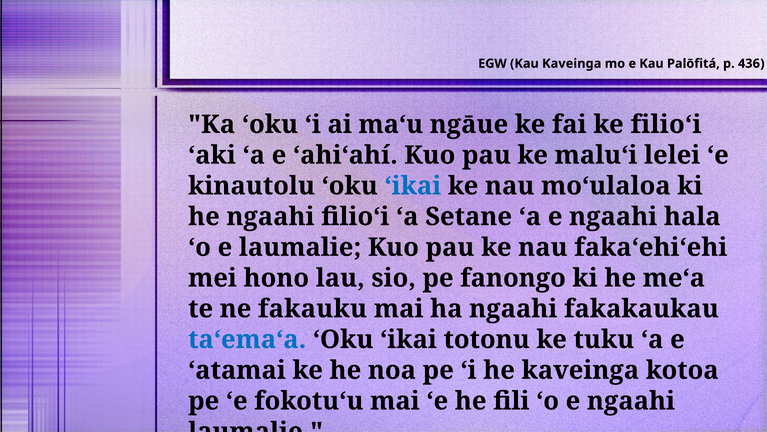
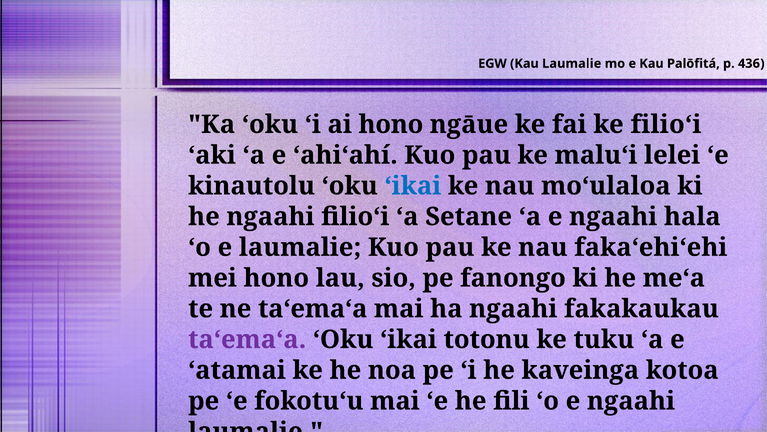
Kau Kaveinga: Kaveinga -> Laumalie (572, 63)
ai maʻu: maʻu -> hono (391, 124)
ne fakauku: fakauku -> taʻemaʻa (313, 308)
taʻemaʻa colour: blue -> purple (247, 339)
